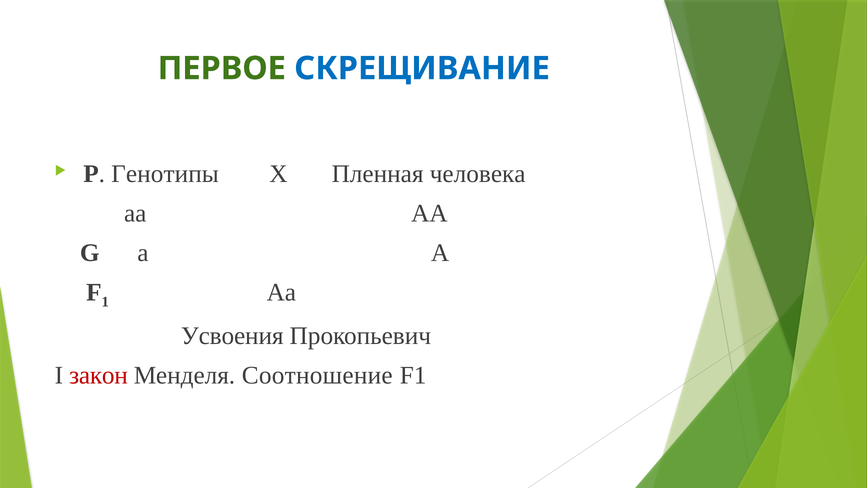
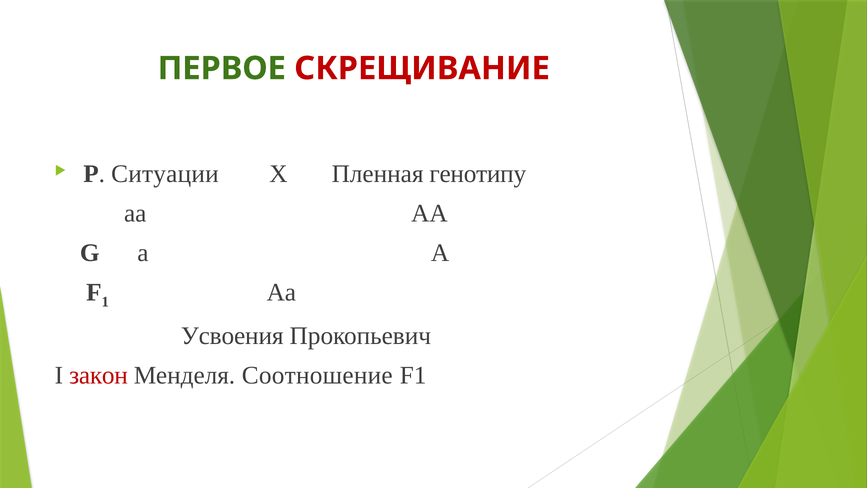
СКРЕЩИВАНИЕ colour: blue -> red (422, 68)
Генотипы: Генотипы -> Ситуации (165, 174)
человека: человека -> генотипу (478, 174)
